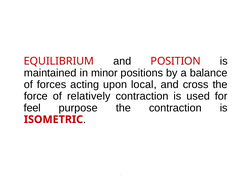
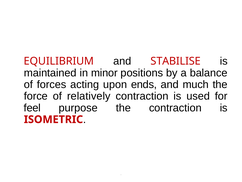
POSITION: POSITION -> STABILISE (176, 61)
local: local -> ends (144, 84)
cross: cross -> much (196, 84)
